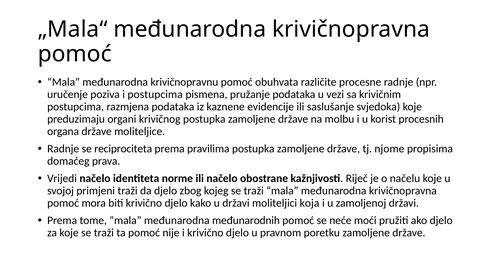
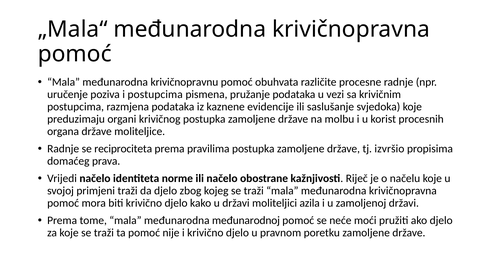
njome: njome -> izvršio (389, 149)
koja: koja -> azila (310, 203)
međunarodnih: međunarodnih -> međunarodnoj (246, 221)
